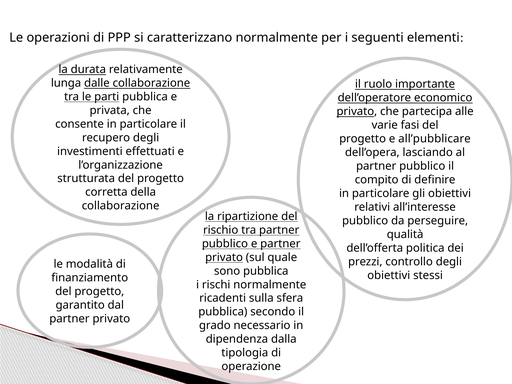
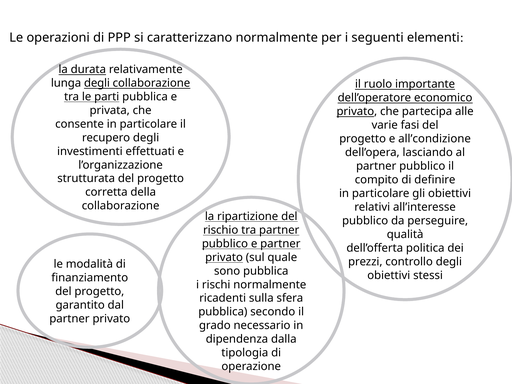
lunga dalle: dalle -> degli (97, 83)
all’pubblicare: all’pubblicare -> all’condizione (435, 139)
